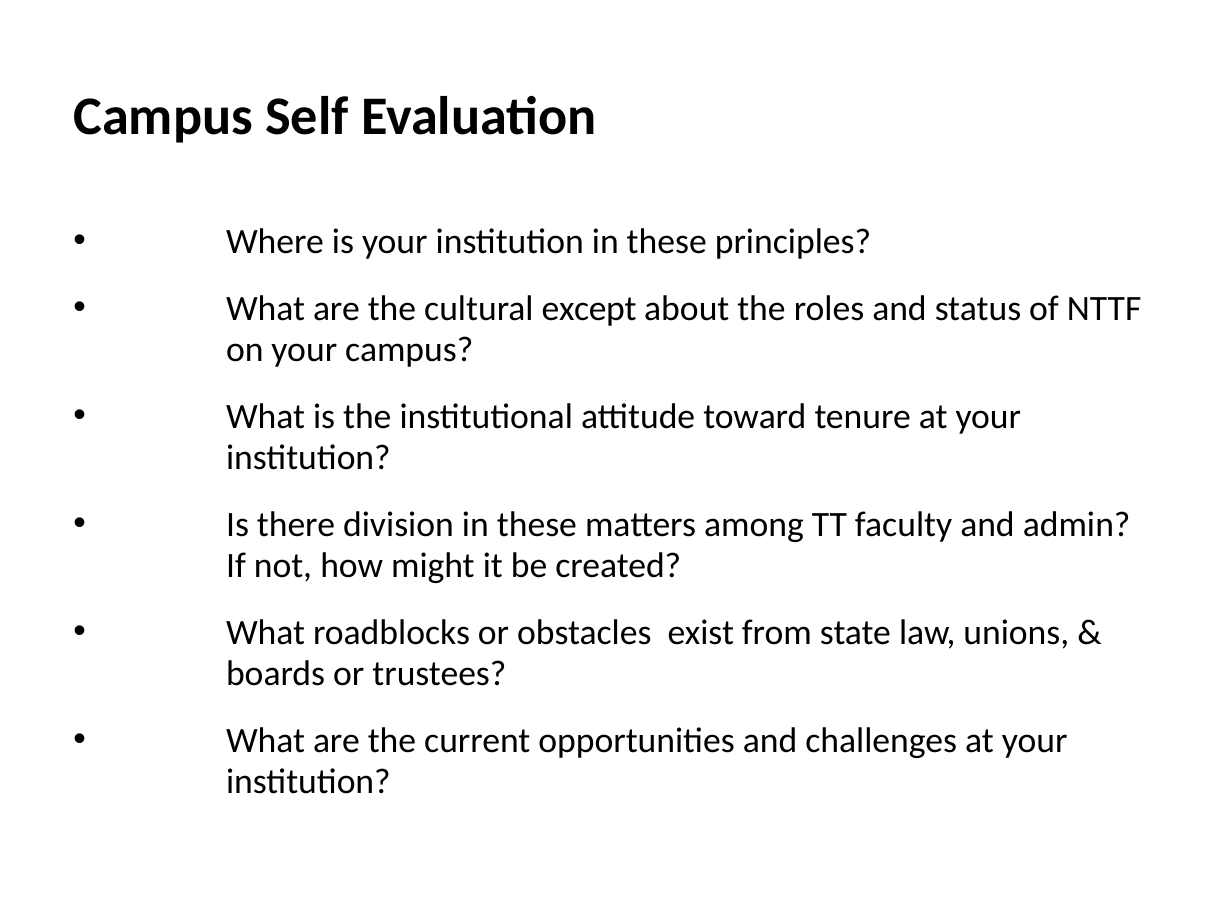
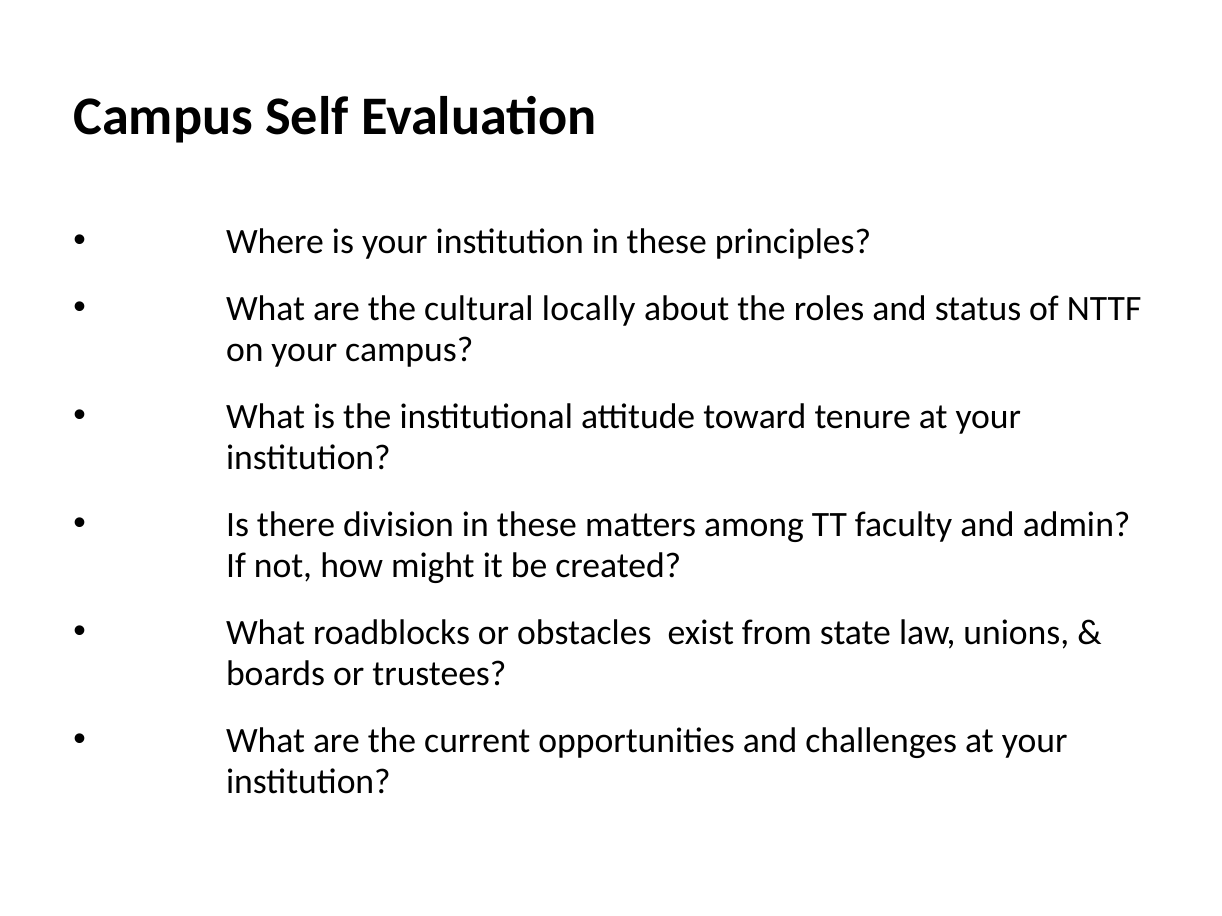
except: except -> locally (589, 309)
